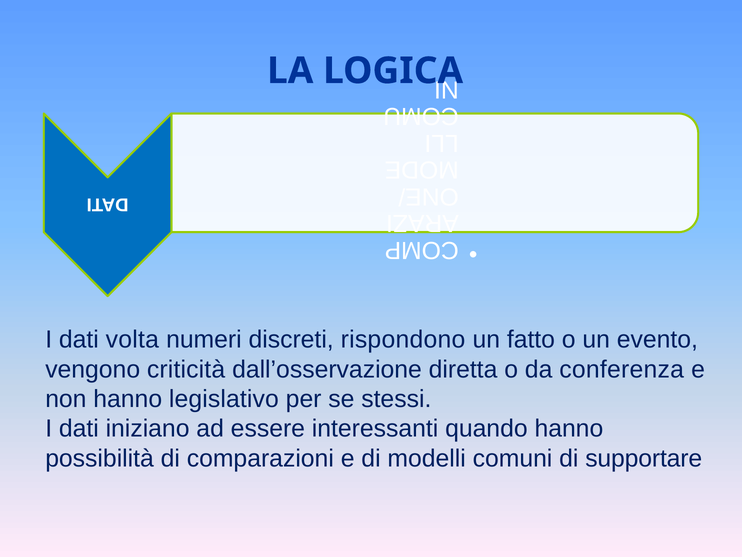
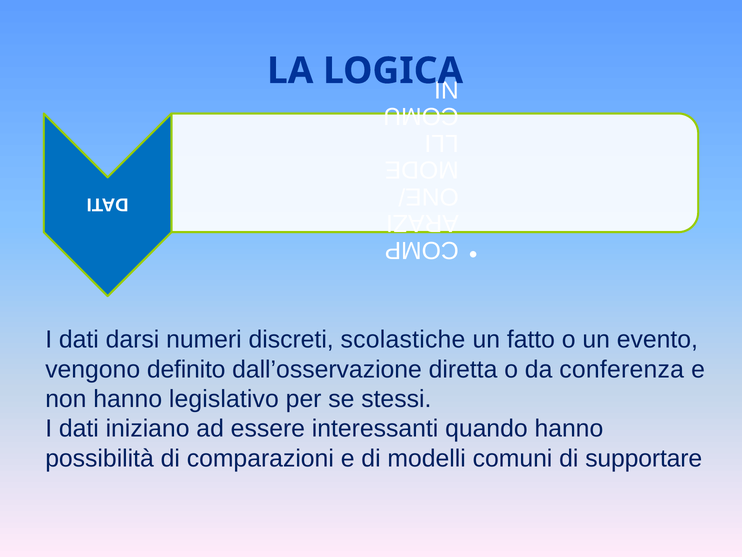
volta: volta -> darsi (132, 339)
rispondono: rispondono -> scolastiche (403, 339)
criticità: criticità -> definito (186, 369)
